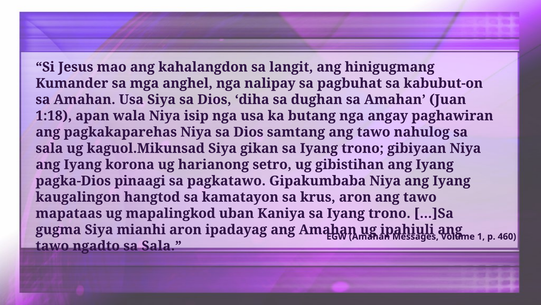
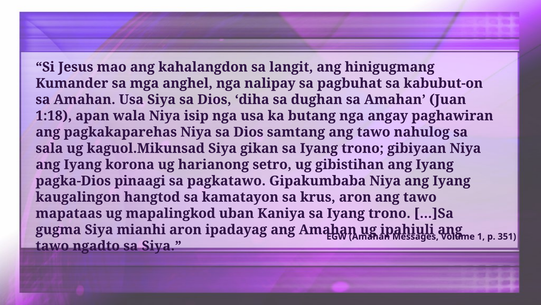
460: 460 -> 351 (507, 236)
ngadto sa Sala: Sala -> Siya (162, 245)
